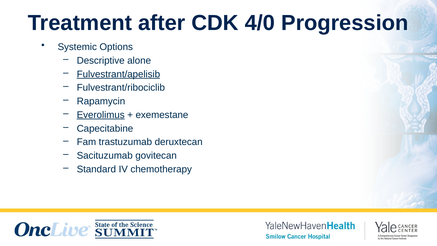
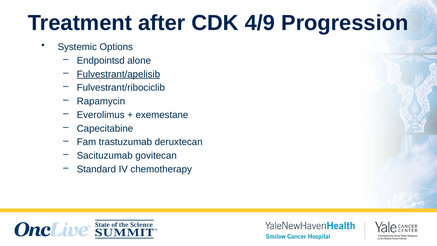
4/0: 4/0 -> 4/9 (260, 23)
Descriptive: Descriptive -> Endpointsd (101, 61)
Everolimus underline: present -> none (101, 115)
